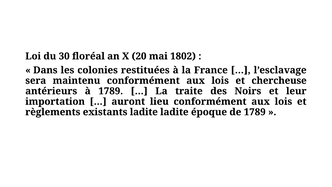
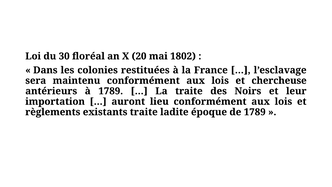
existants ladite: ladite -> traite (144, 112)
